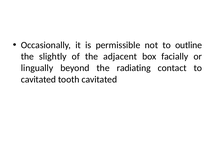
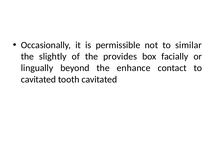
outline: outline -> similar (188, 45)
adjacent: adjacent -> provides (120, 57)
radiating: radiating -> enhance (134, 68)
